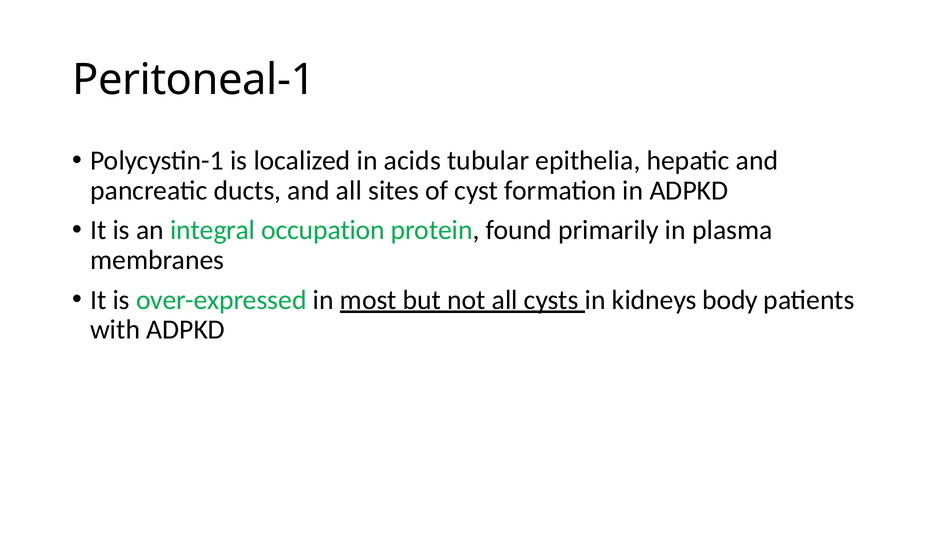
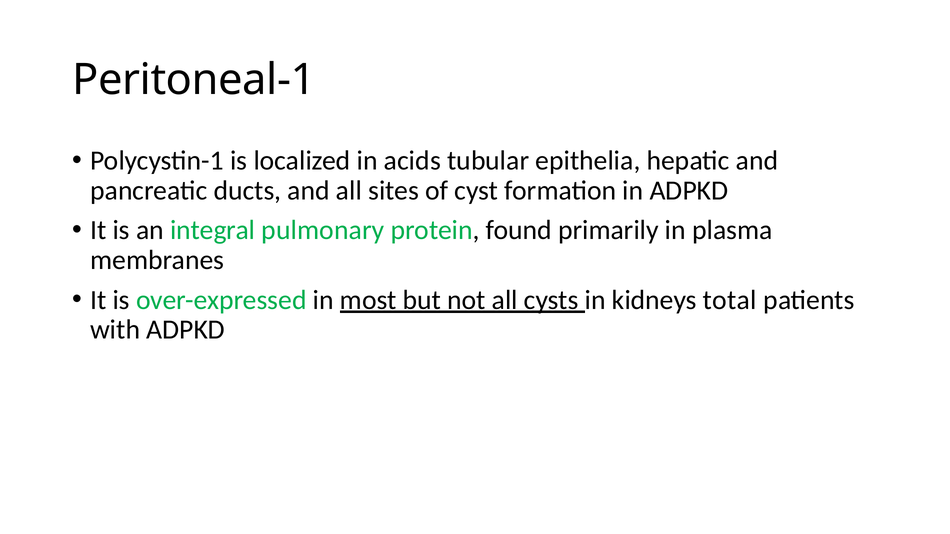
occupation: occupation -> pulmonary (323, 230)
body: body -> total (730, 300)
